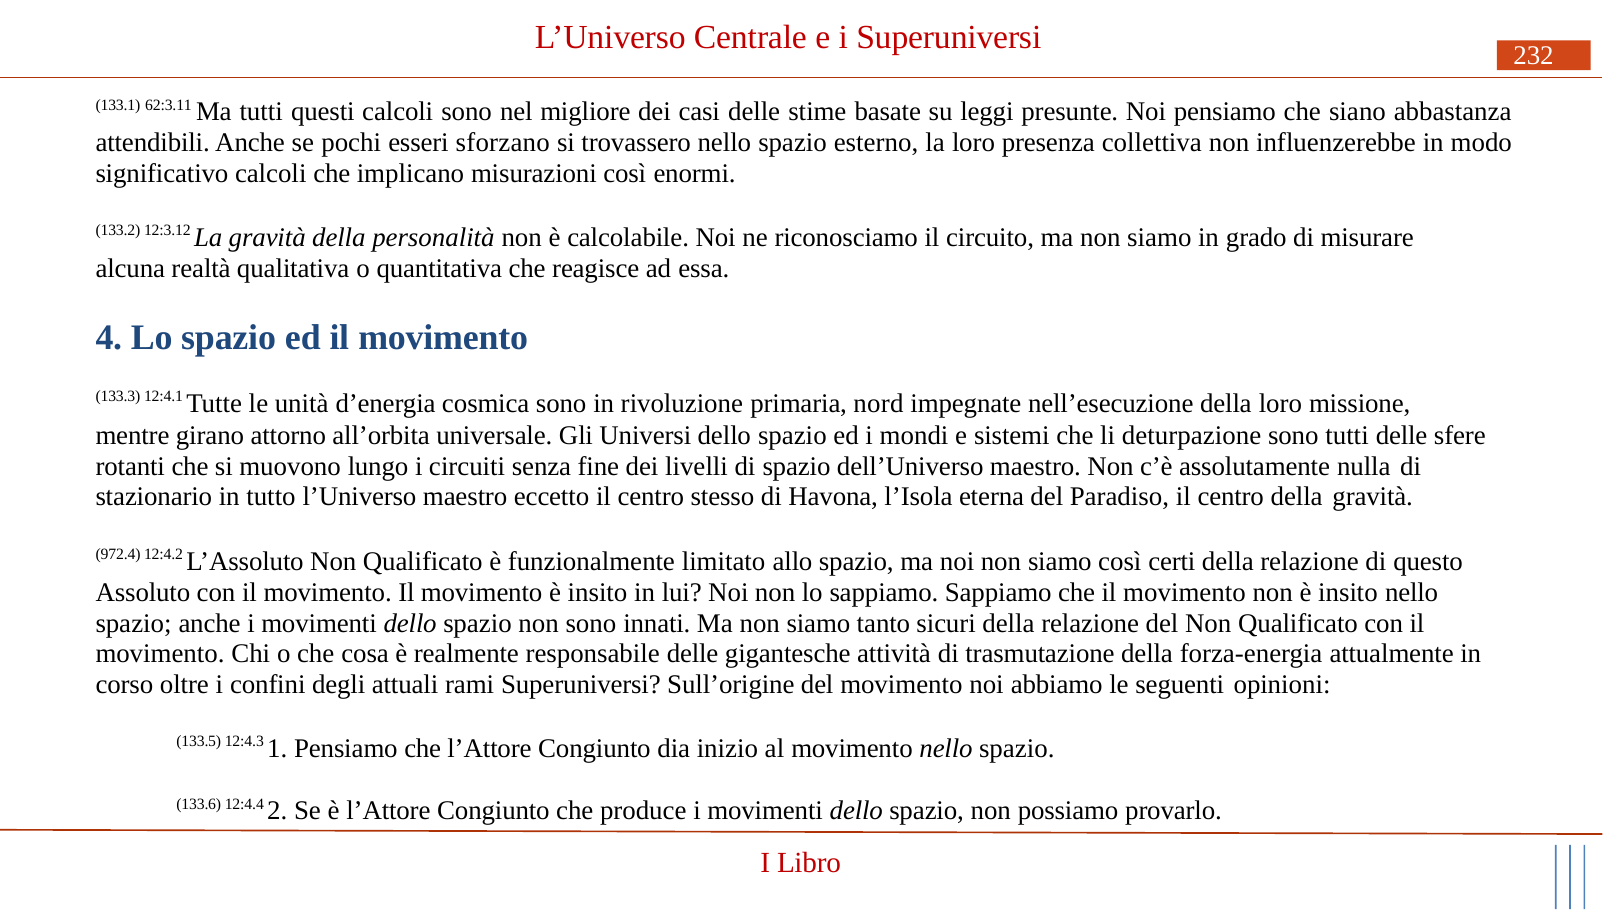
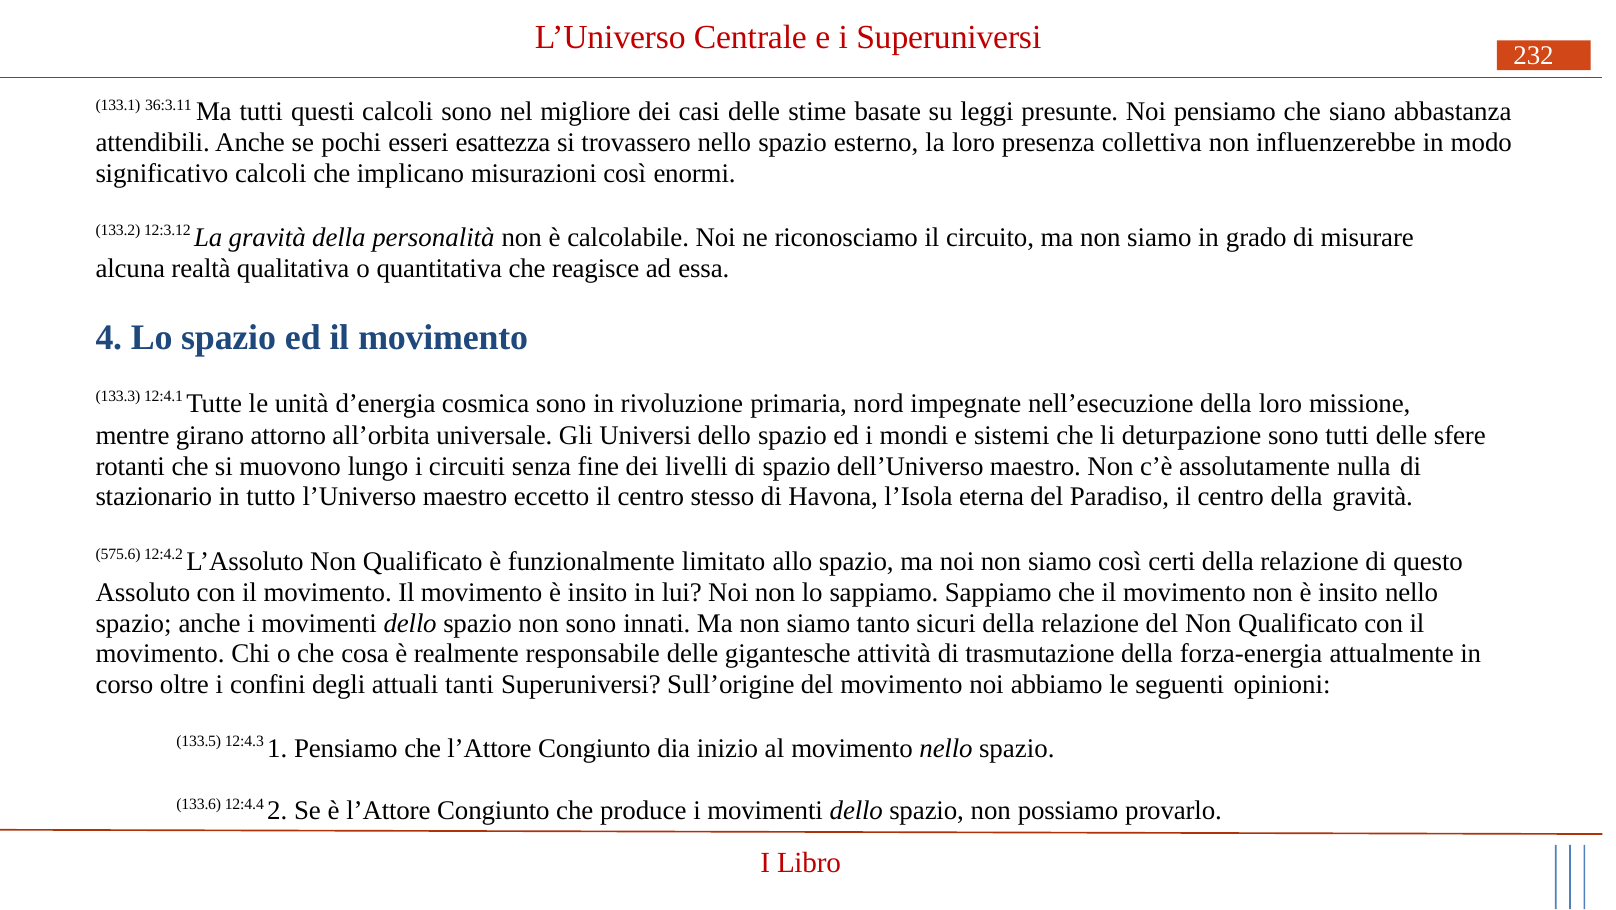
62:3.11: 62:3.11 -> 36:3.11 (169, 105)
sforzano: sforzano -> esattezza (503, 143)
972.4: 972.4 -> 575.6 (118, 555)
rami: rami -> tanti (469, 685)
